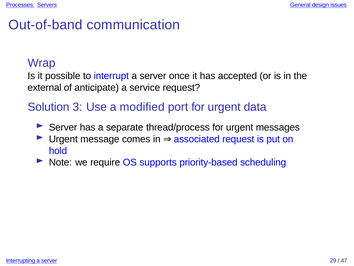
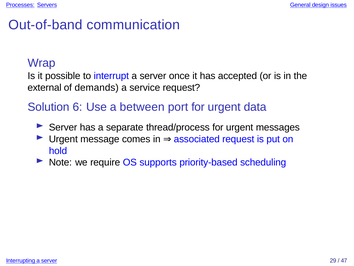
anticipate: anticipate -> demands (97, 88)
3: 3 -> 6 (77, 107)
modified: modified -> between (142, 107)
